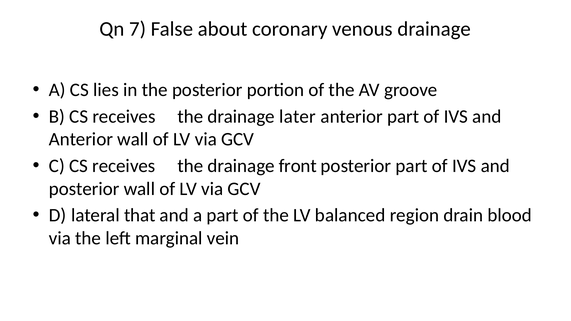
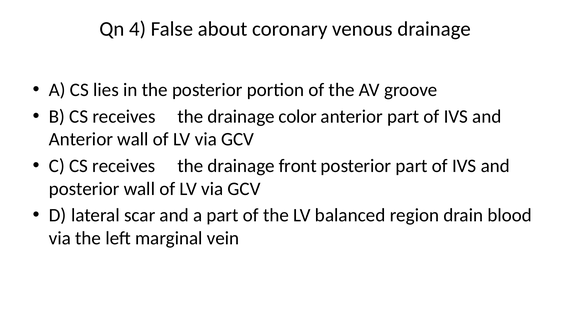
7: 7 -> 4 (138, 29)
later: later -> color (298, 116)
that: that -> scar (140, 215)
